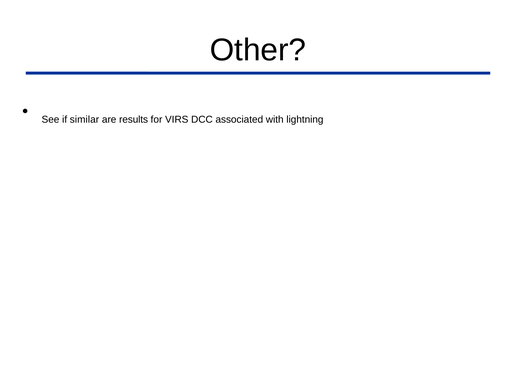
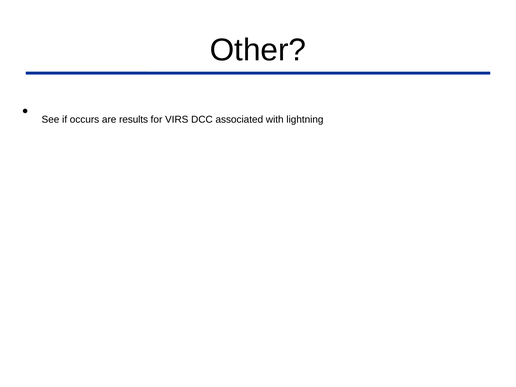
similar: similar -> occurs (85, 120)
